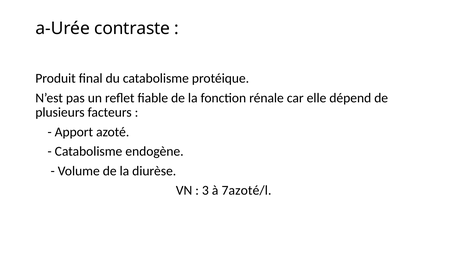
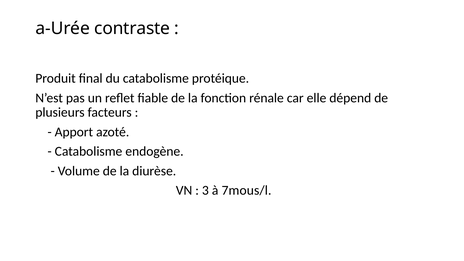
7azoté/l: 7azoté/l -> 7mous/l (247, 190)
